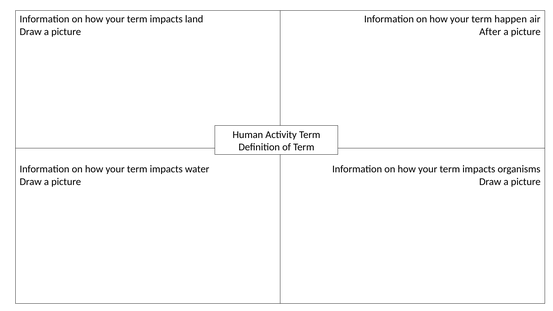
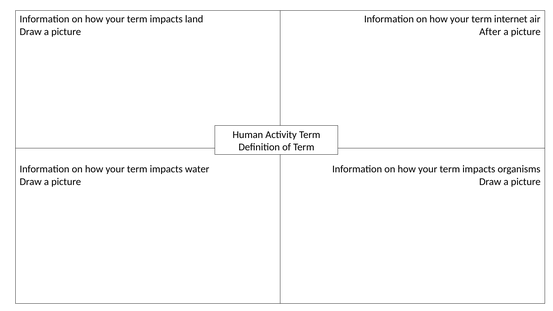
happen: happen -> internet (511, 19)
